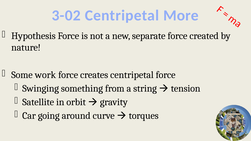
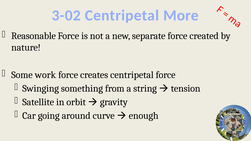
Hypothesis: Hypothesis -> Reasonable (33, 36)
torques: torques -> enough (144, 116)
